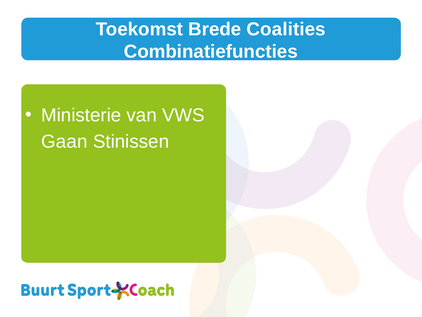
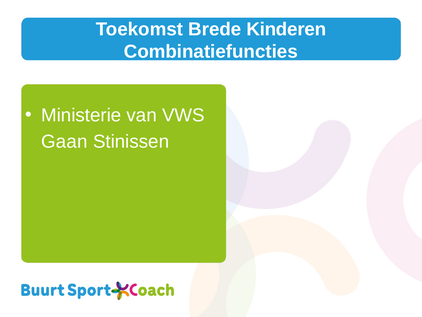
Coalities: Coalities -> Kinderen (286, 29)
